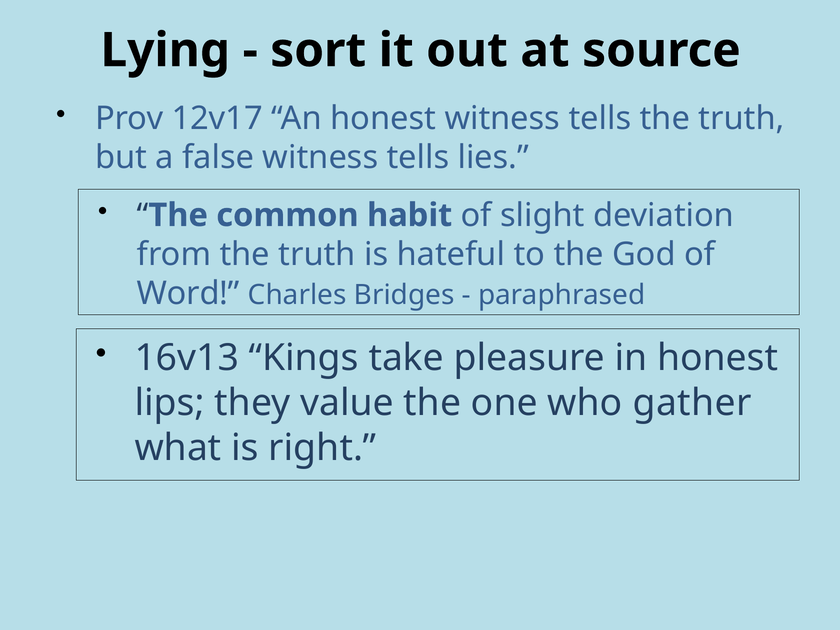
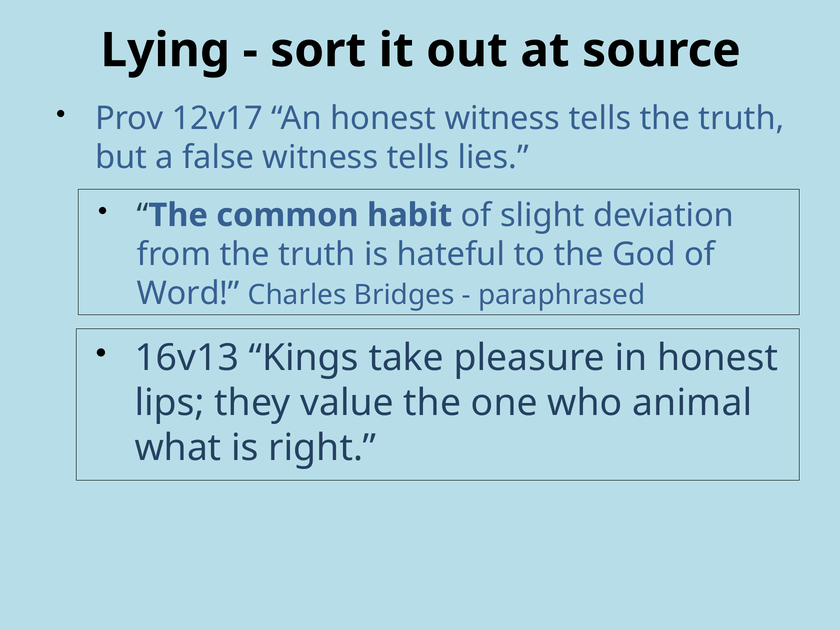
gather: gather -> animal (692, 403)
